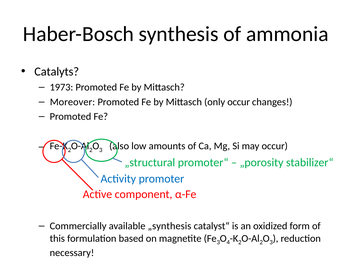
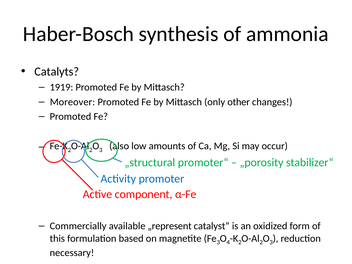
1973: 1973 -> 1919 (61, 87)
only occur: occur -> other (239, 102)
„synthesis: „synthesis -> „represent (170, 226)
